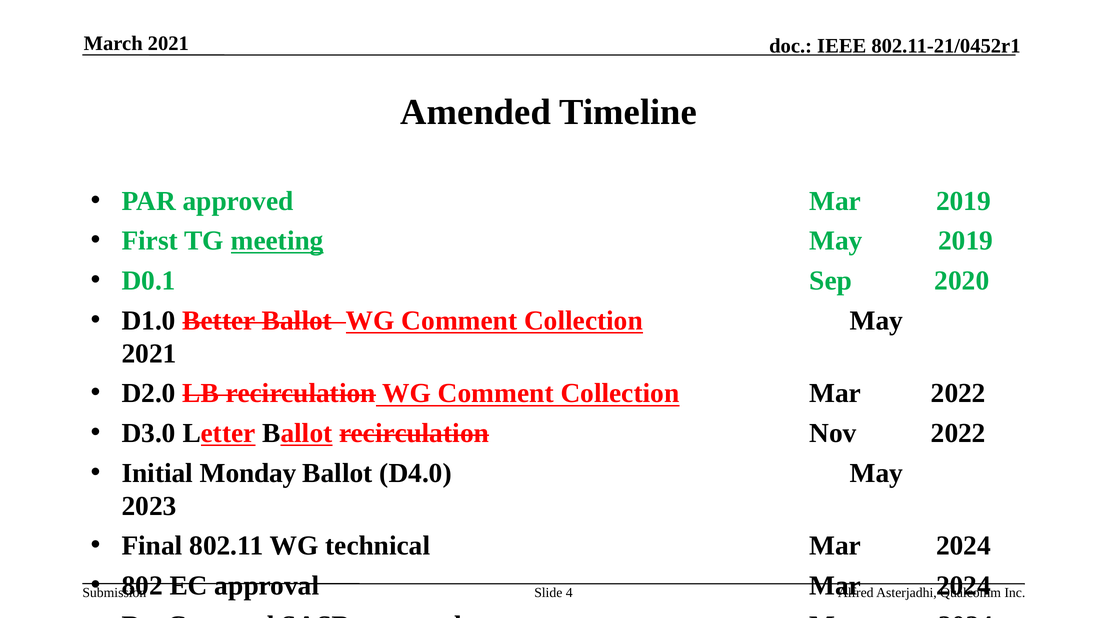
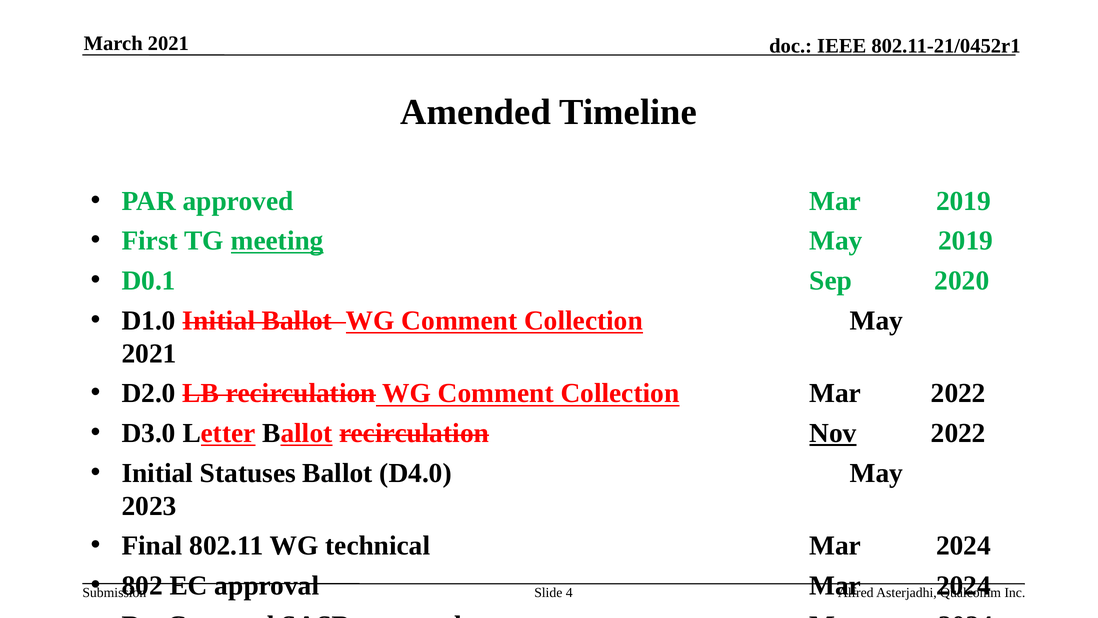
D1.0 Better: Better -> Initial (219, 320)
Nov underline: none -> present (833, 433)
Monday: Monday -> Statuses (248, 473)
